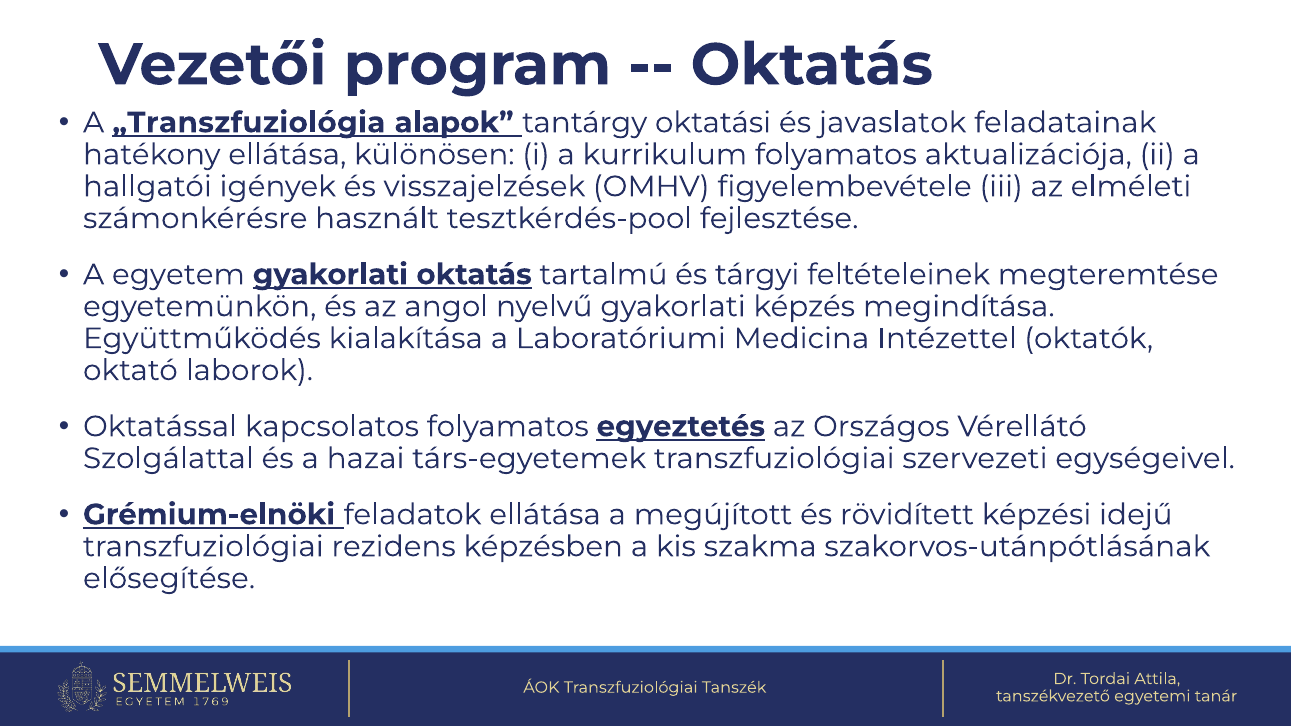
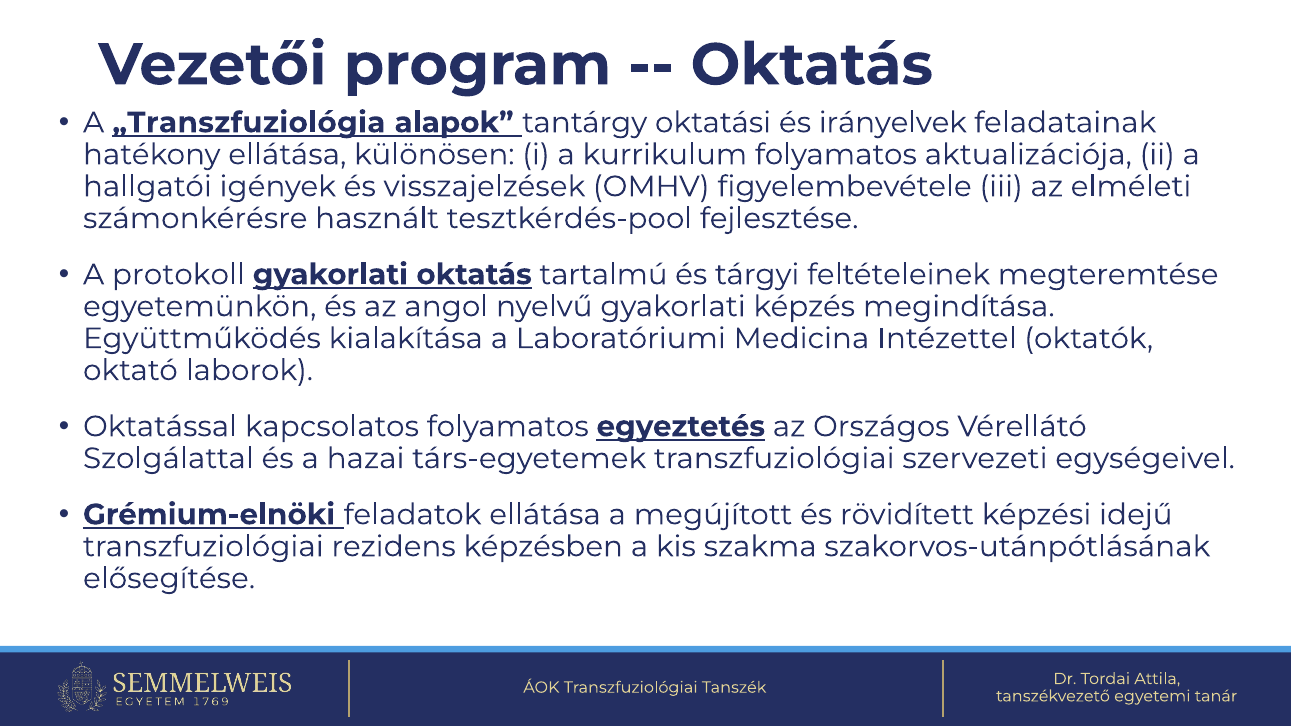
javaslatok: javaslatok -> irányelvek (893, 123)
egyetem: egyetem -> protokoll (178, 275)
